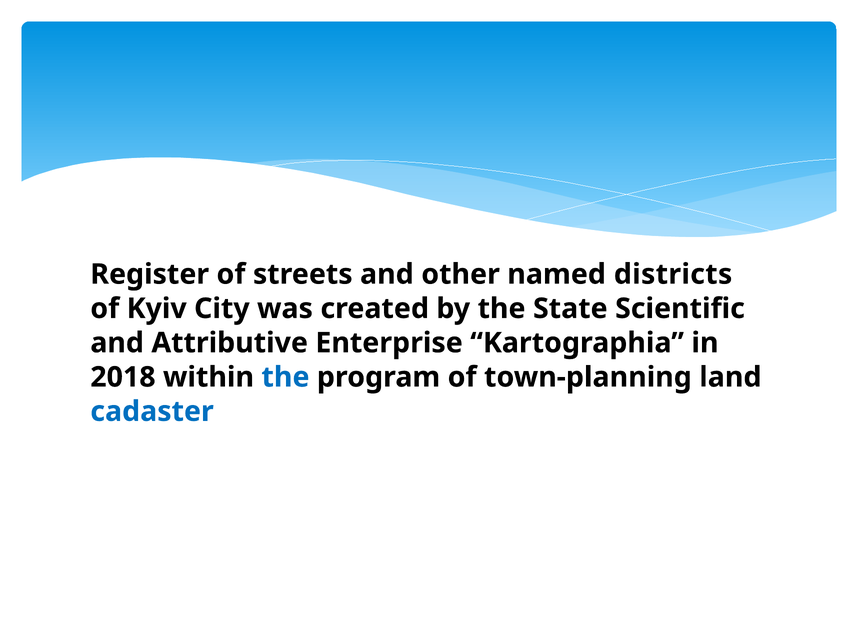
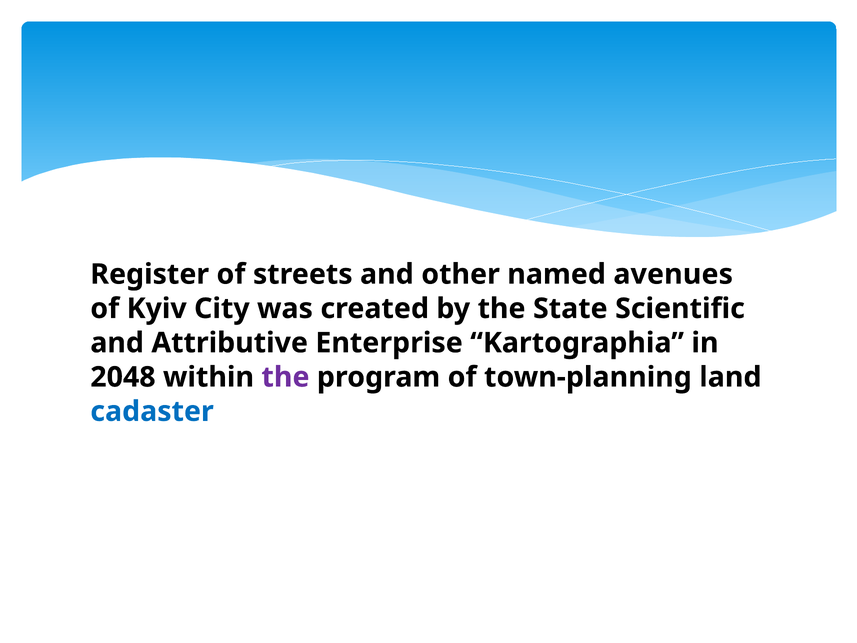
districts: districts -> avenues (673, 274)
2018: 2018 -> 2048 (123, 377)
the colour: blue -> purple (285, 377)
